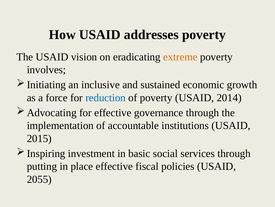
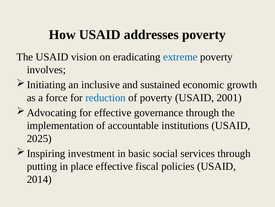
extreme colour: orange -> blue (180, 57)
2014: 2014 -> 2001 (229, 97)
2015: 2015 -> 2025 (39, 138)
2055: 2055 -> 2014 (39, 179)
